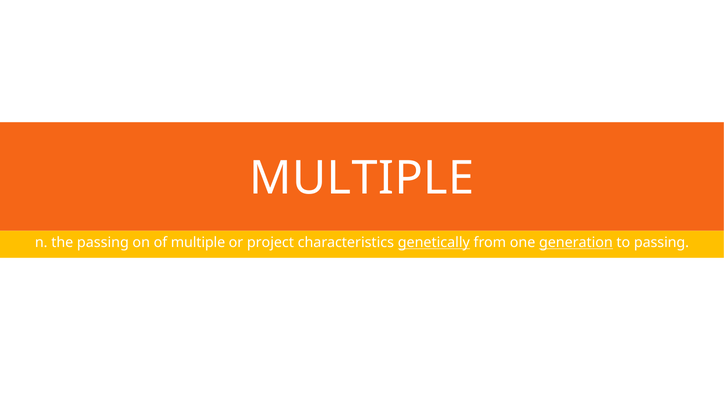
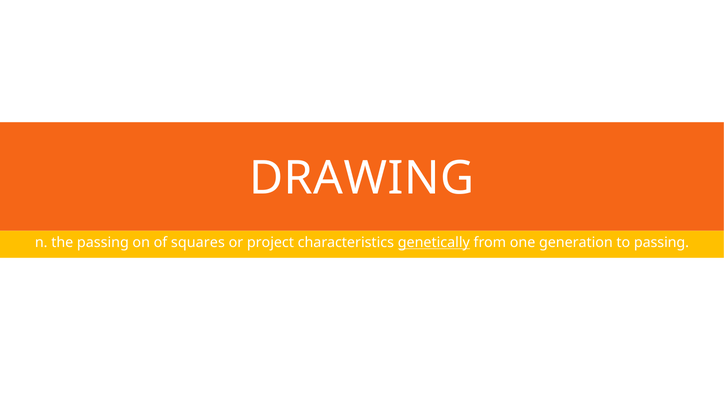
MULTIPLE: MULTIPLE -> DRAWING (362, 178)
of multiple: multiple -> squares (198, 243)
generation underline: present -> none (576, 243)
